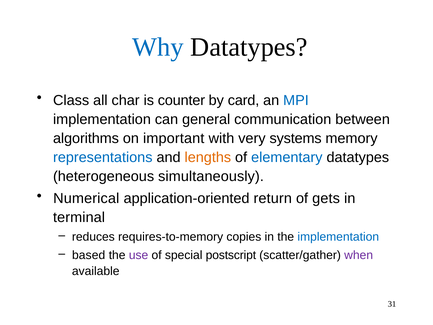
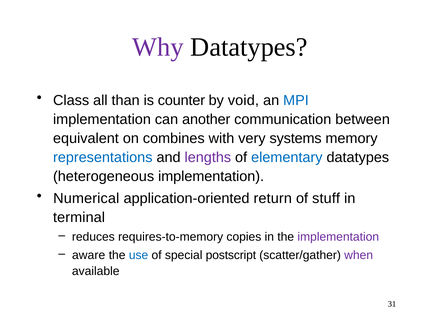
Why colour: blue -> purple (158, 47)
char: char -> than (126, 100)
card: card -> void (243, 100)
general: general -> another (206, 119)
algorithms: algorithms -> equivalent (86, 138)
important: important -> combines (174, 138)
lengths colour: orange -> purple (208, 157)
heterogeneous simultaneously: simultaneously -> implementation (211, 176)
gets: gets -> stuff (326, 198)
implementation colour: blue -> purple (338, 237)
based: based -> aware (89, 255)
use colour: purple -> blue (139, 255)
